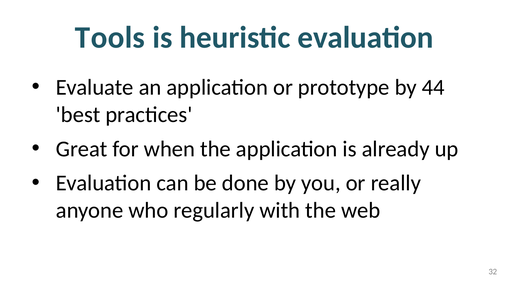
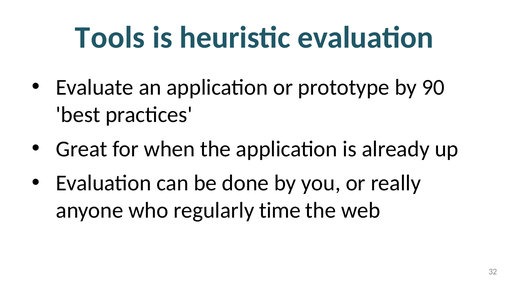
44: 44 -> 90 (433, 87)
with: with -> time (280, 210)
